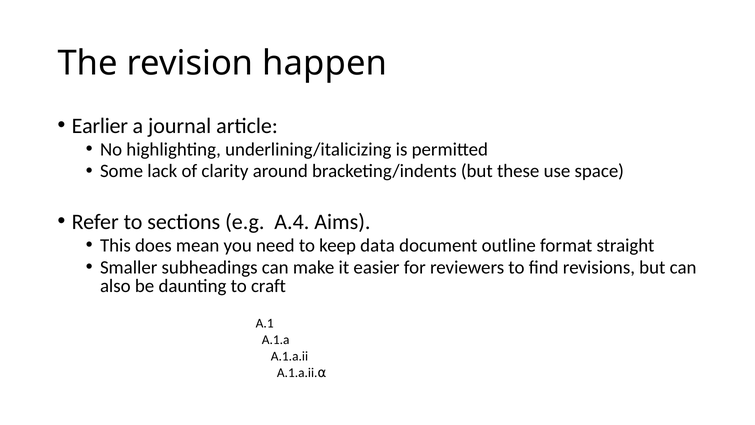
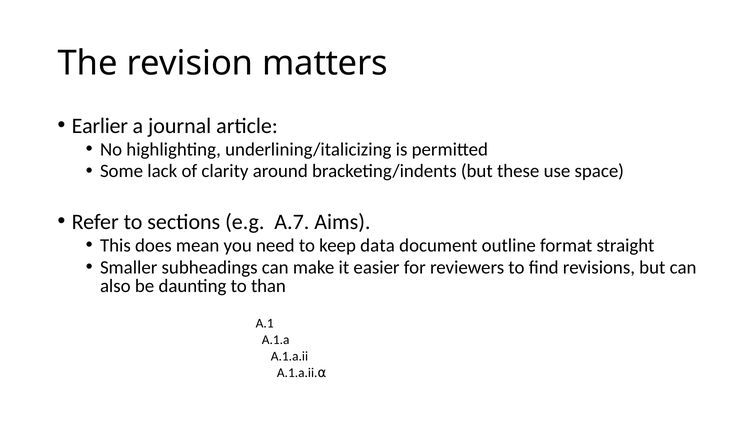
happen: happen -> matters (325, 63)
A.4: A.4 -> A.7 (292, 222)
craft: craft -> than (268, 286)
